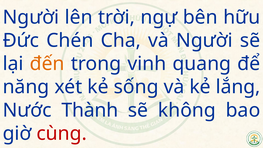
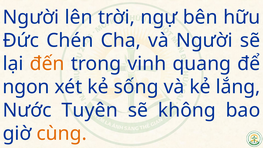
năng: năng -> ngọn (26, 87)
Thành: Thành -> Tuyên (90, 110)
cùng colour: red -> orange (62, 133)
